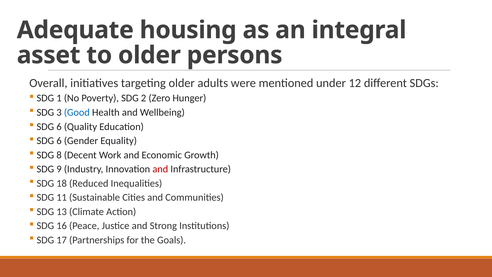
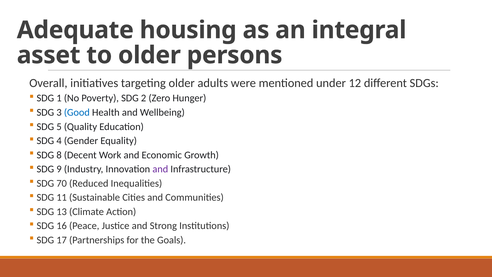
6: 6 -> 5 (59, 127)
6: 6 -> 4 (59, 141)
and colour: red -> purple (160, 169)
18: 18 -> 70 (62, 183)
